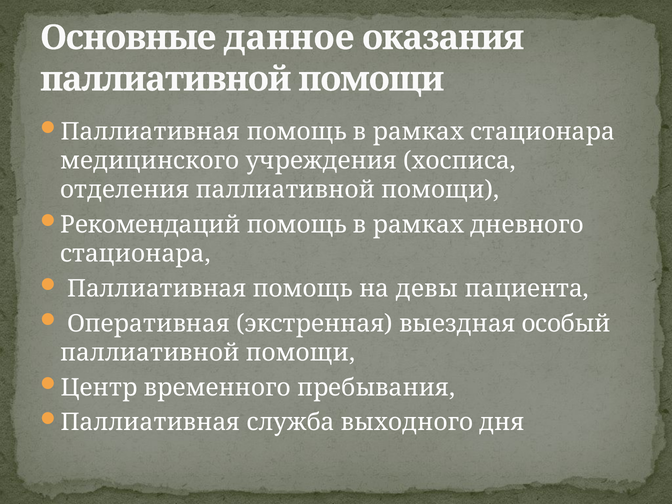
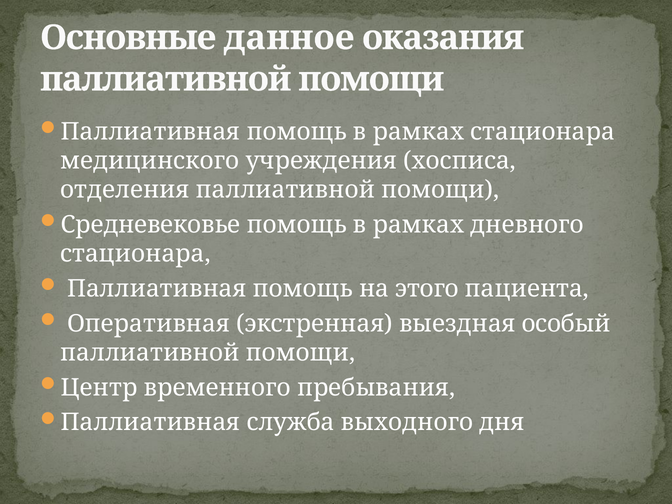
Рекомендаций: Рекомендаций -> Средневековье (151, 225)
девы: девы -> этого (427, 289)
